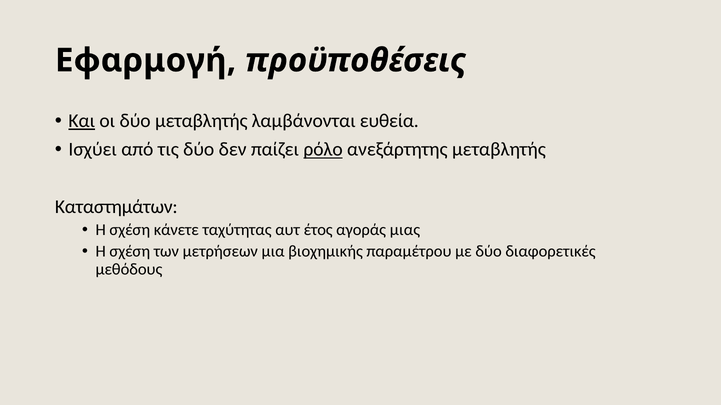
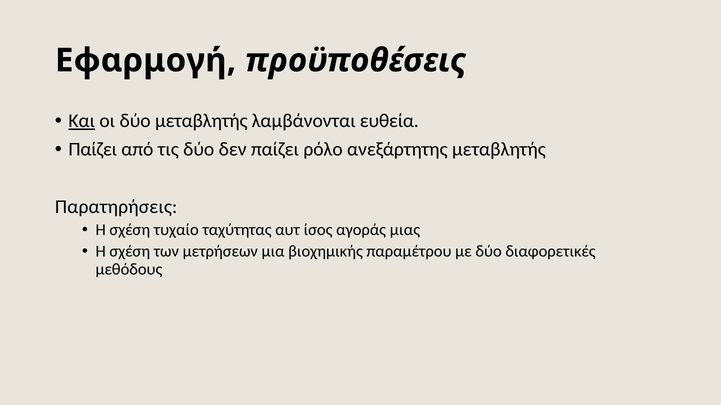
Ισχύει: Ισχύει -> Παίζει (93, 150)
ρόλο underline: present -> none (323, 150)
Καταστημάτων: Καταστημάτων -> Παρατηρήσεις (116, 207)
κάνετε: κάνετε -> τυχαίο (176, 230)
έτος: έτος -> ίσος (318, 230)
